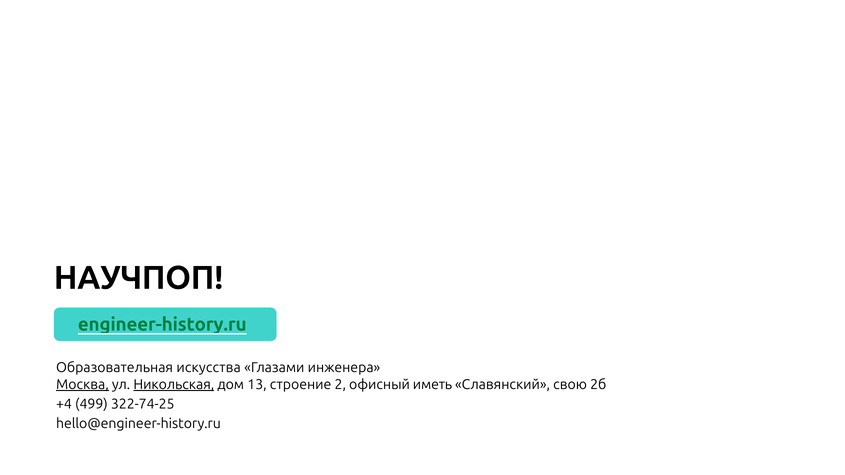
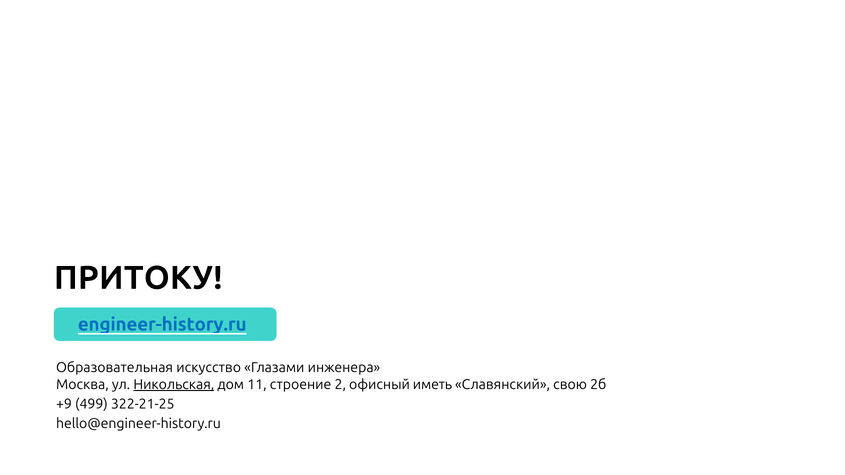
НАУЧПОП: НАУЧПОП -> ПРИТОКУ (138, 278)
engineer-history.ru colour: green -> blue (162, 325)
искусства: искусства -> искусство (209, 368)
Москва underline: present -> none (82, 385)
13: 13 -> 11 (257, 385)
+4: +4 -> +9 (64, 404)
322-74-25: 322-74-25 -> 322-21-25 (143, 404)
